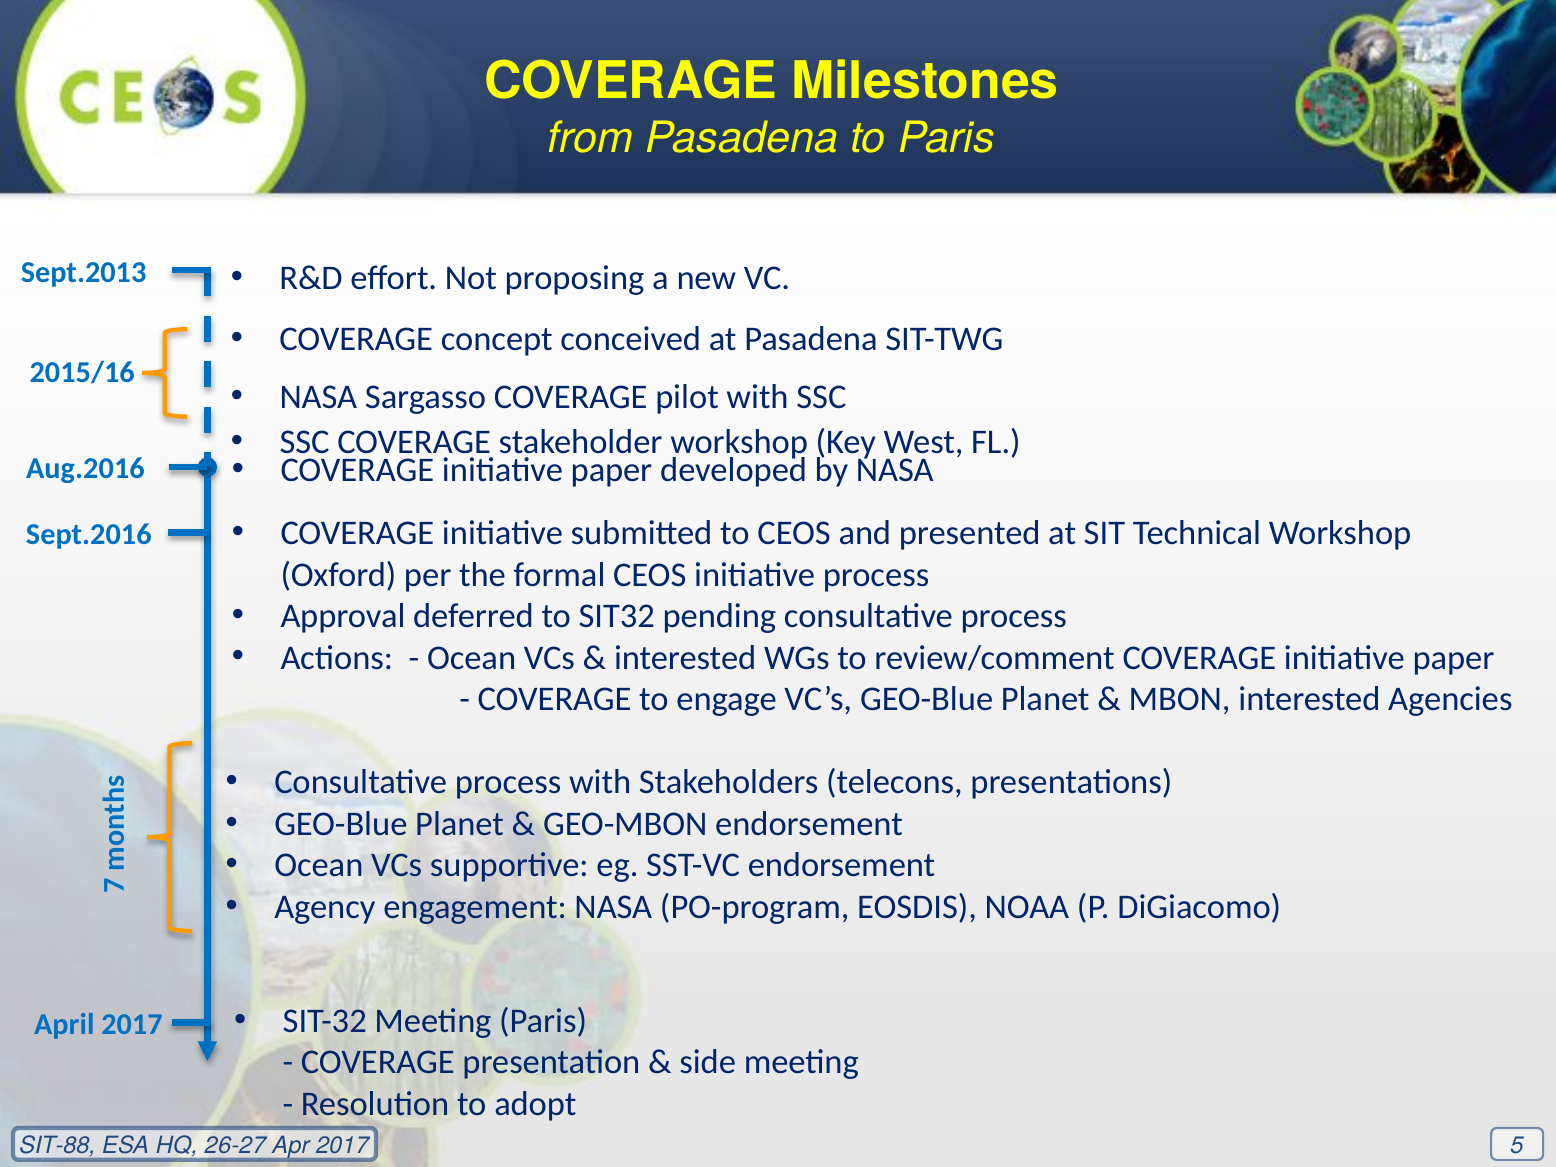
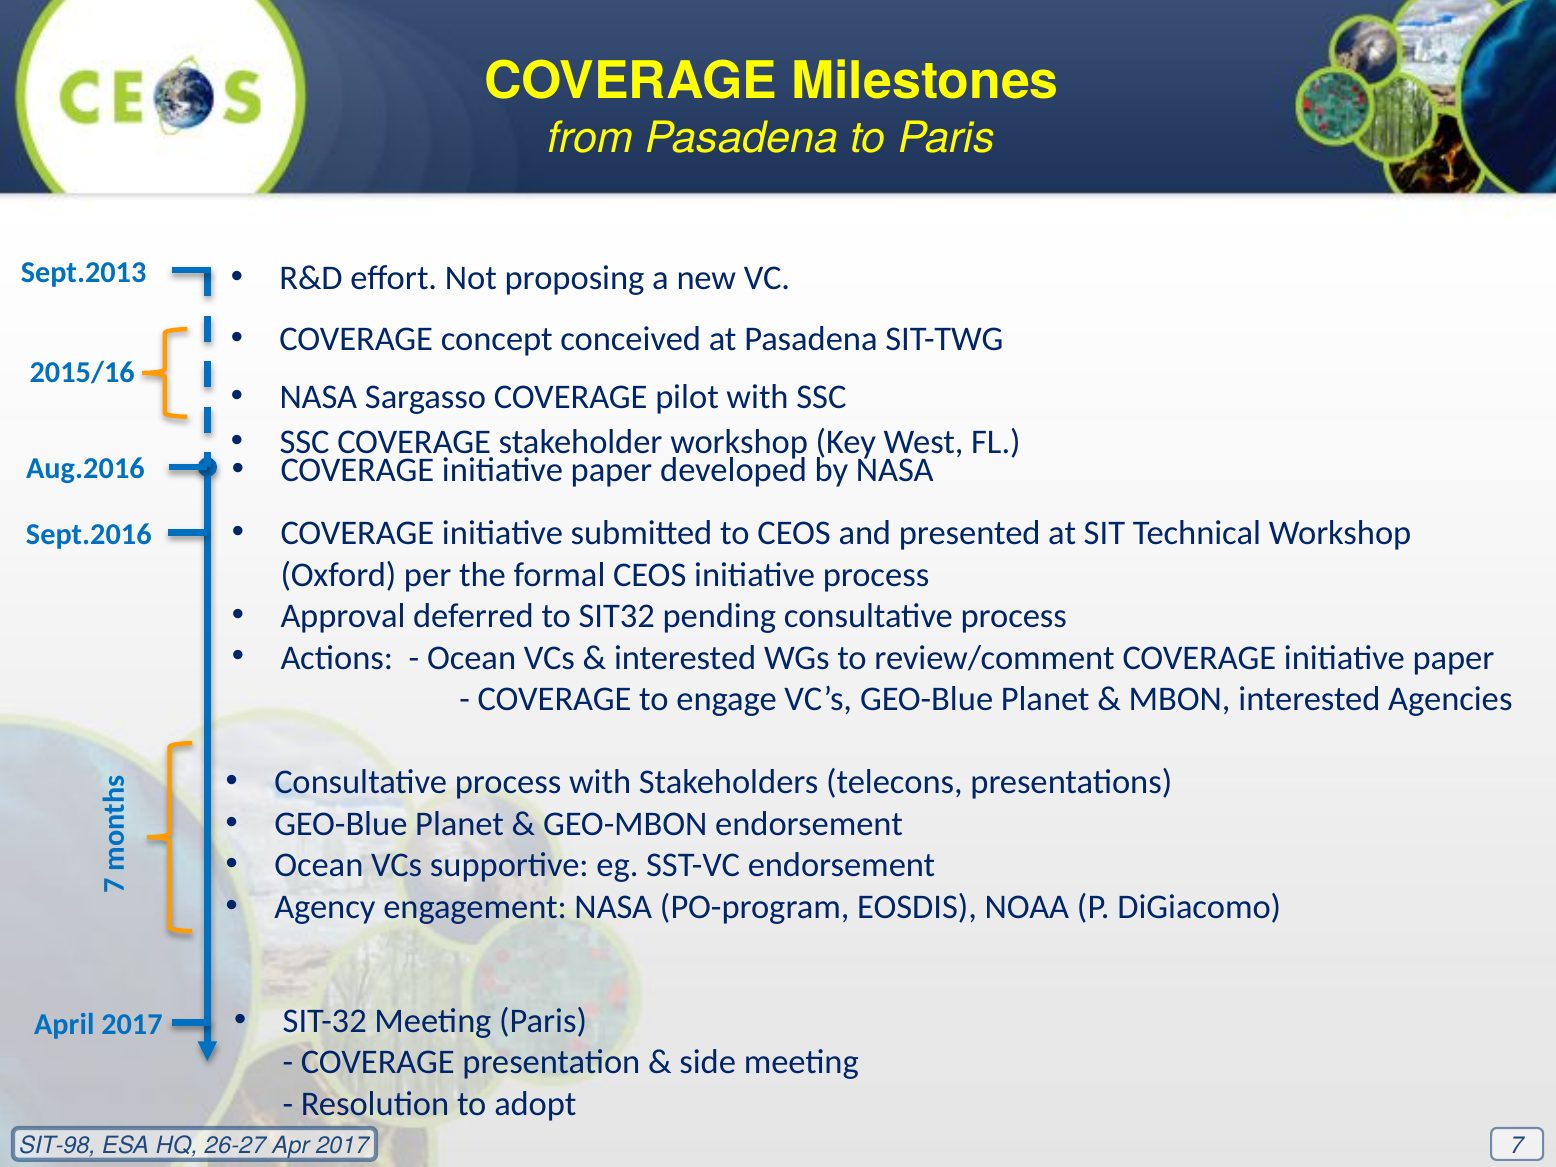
SIT-88: SIT-88 -> SIT-98 (58, 1145)
5: 5 -> 7 (1517, 1145)
